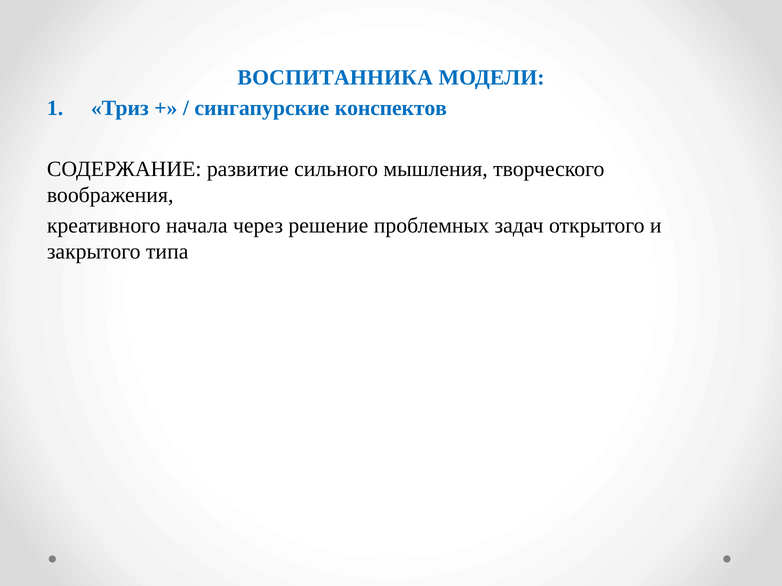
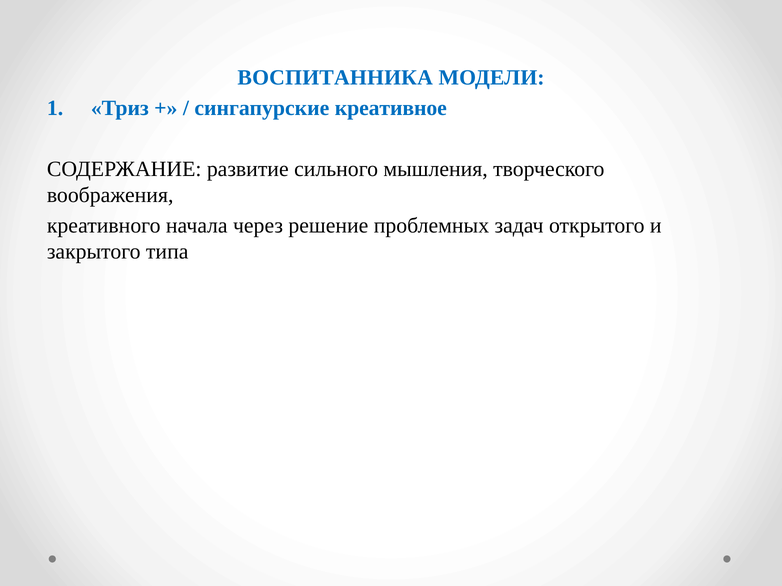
конспектов: конспектов -> креативное (391, 108)
